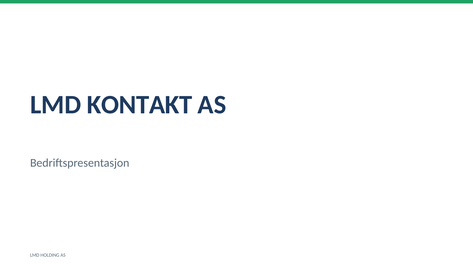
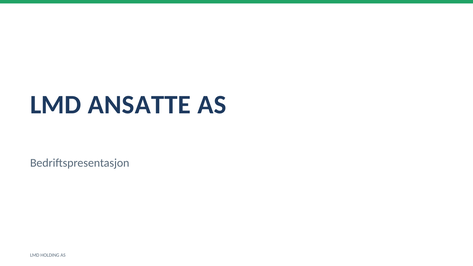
KONTAKT: KONTAKT -> ANSATTE (139, 105)
